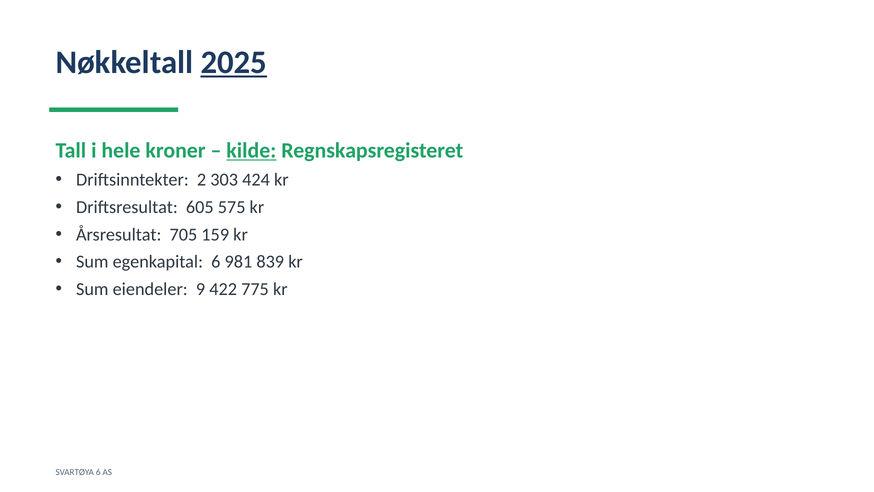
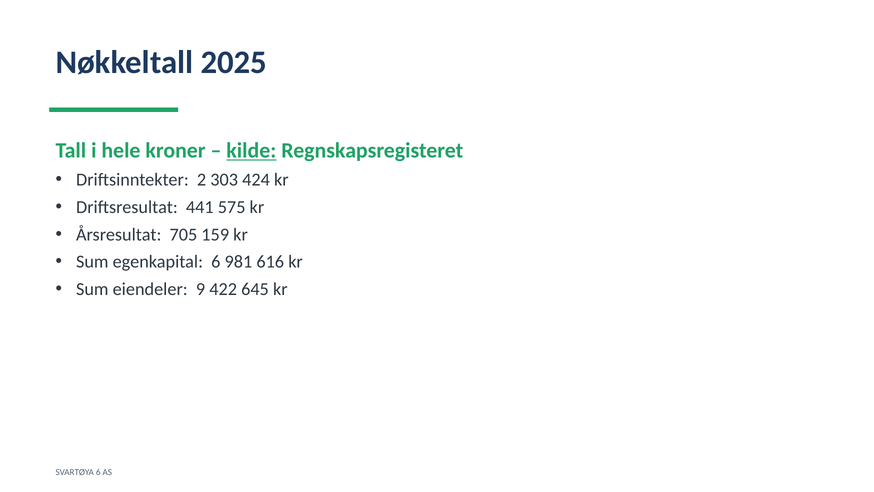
2025 underline: present -> none (234, 62)
605: 605 -> 441 (200, 207)
839: 839 -> 616 (270, 262)
775: 775 -> 645 (255, 289)
